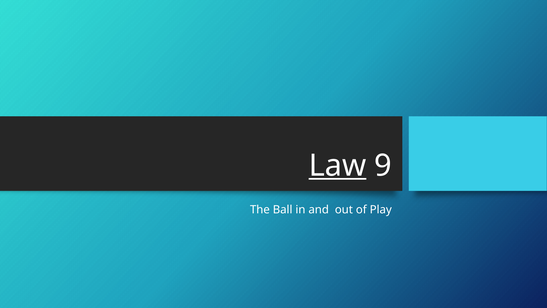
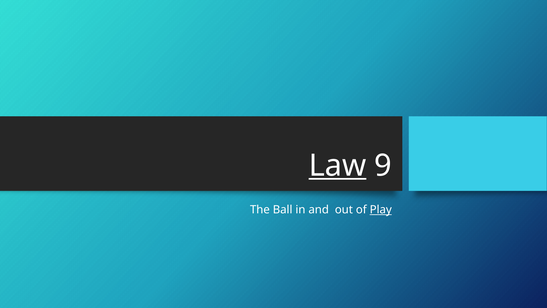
Play underline: none -> present (381, 209)
